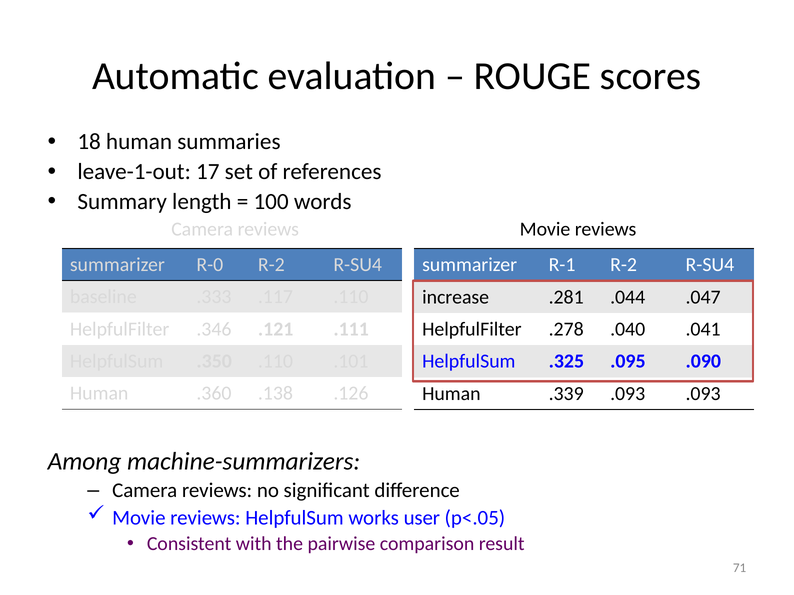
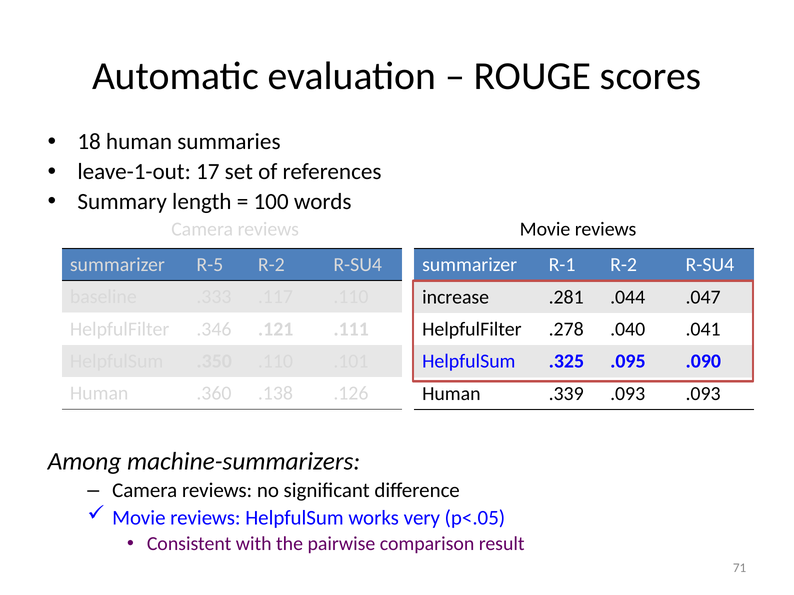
R-0: R-0 -> R-5 (210, 265)
user: user -> very (422, 518)
